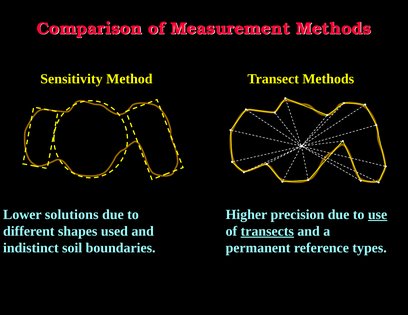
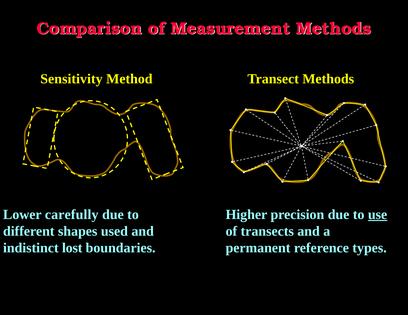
solutions: solutions -> carefully (72, 215)
transects underline: present -> none (267, 231)
soil: soil -> lost (72, 248)
